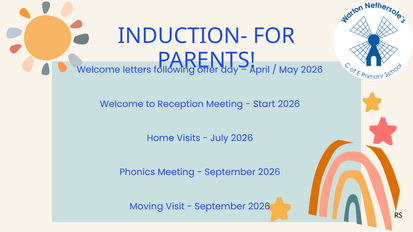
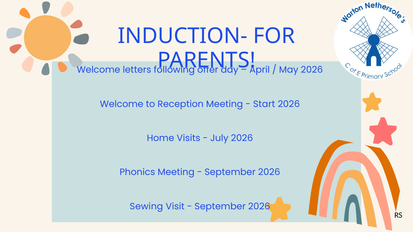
Moving: Moving -> Sewing (146, 207)
